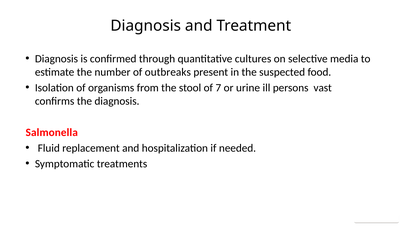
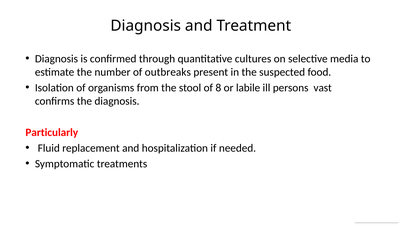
7: 7 -> 8 (218, 88)
urine: urine -> labile (248, 88)
Salmonella: Salmonella -> Particularly (52, 133)
